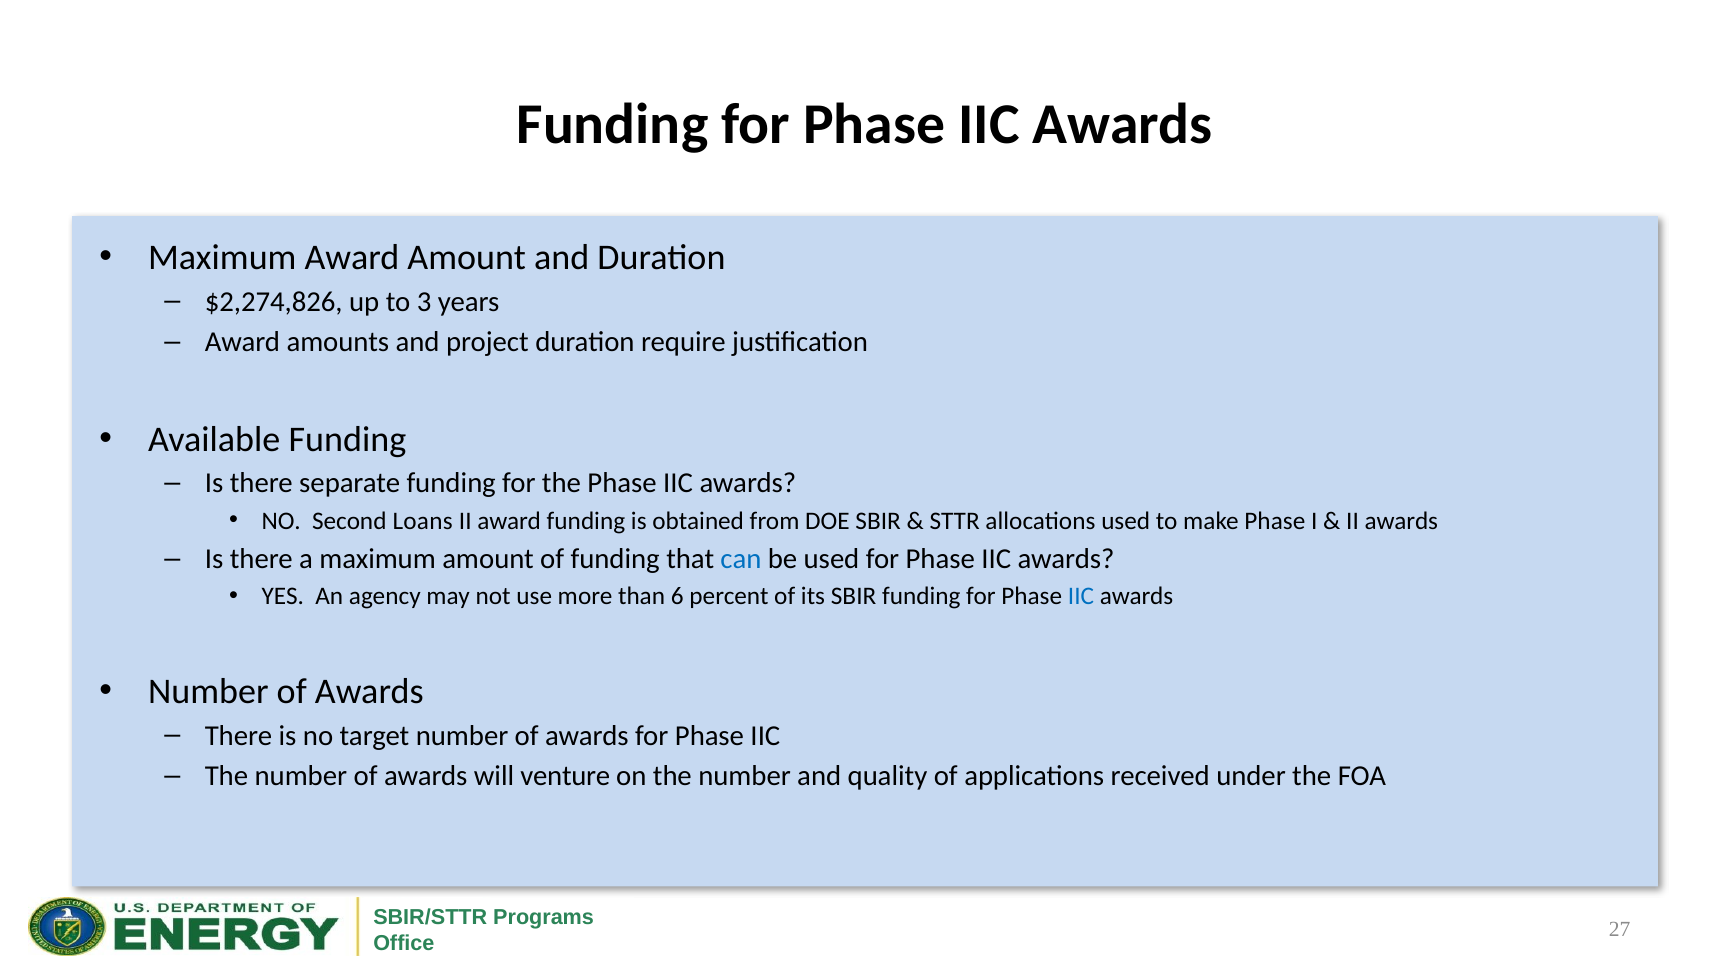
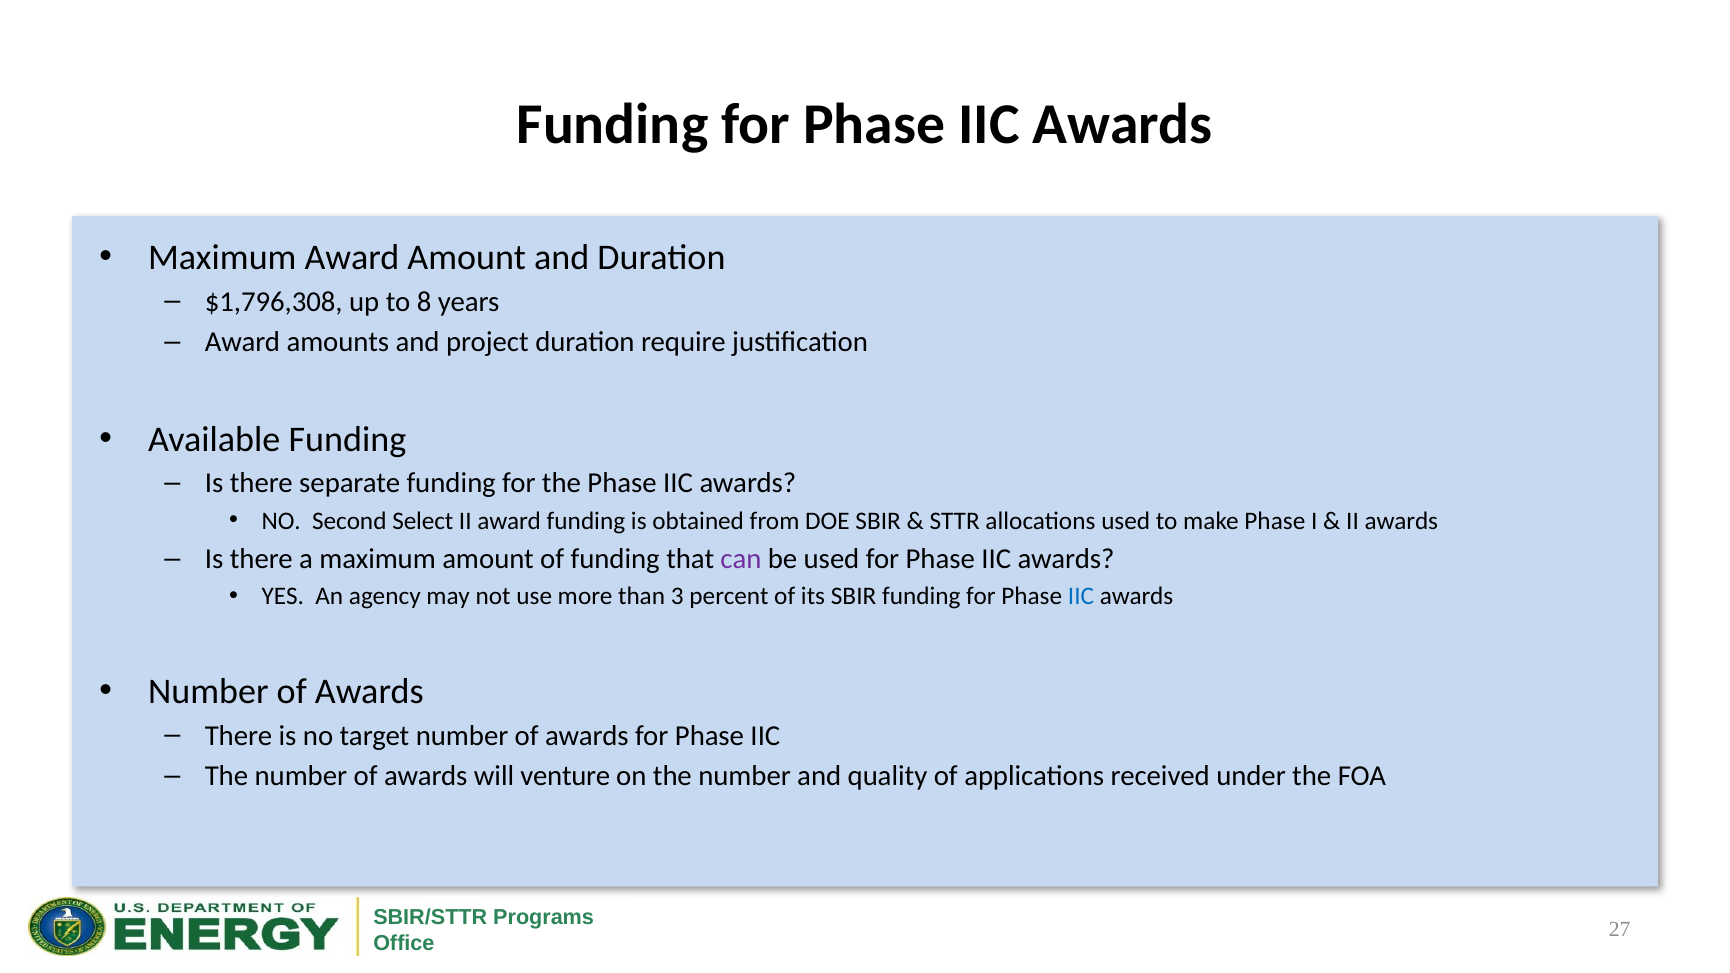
$2,274,826: $2,274,826 -> $1,796,308 (274, 302)
3: 3 -> 8 (424, 302)
Loans: Loans -> Select (423, 521)
can colour: blue -> purple (741, 559)
6: 6 -> 3 (677, 597)
